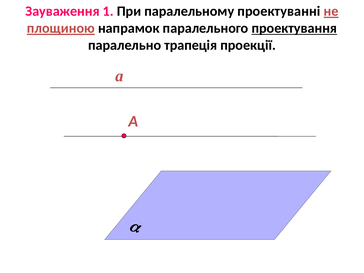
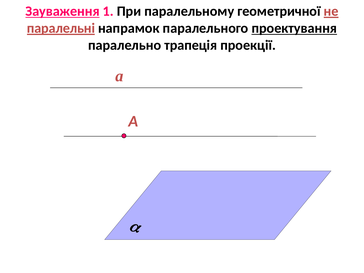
Зауваження underline: none -> present (63, 11)
проектуванні: проектуванні -> геометричної (279, 11)
площиною: площиною -> паралельні (61, 28)
